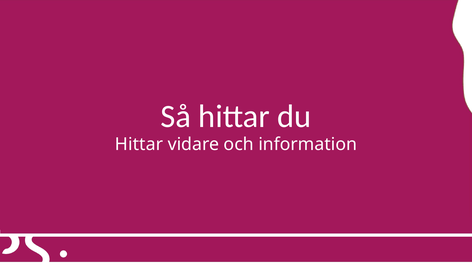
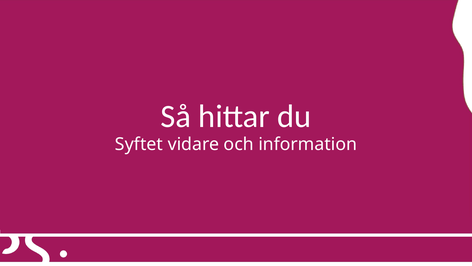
Hittar: Hittar -> Syftet (139, 144)
